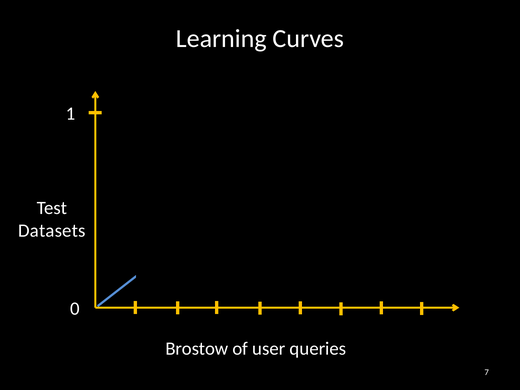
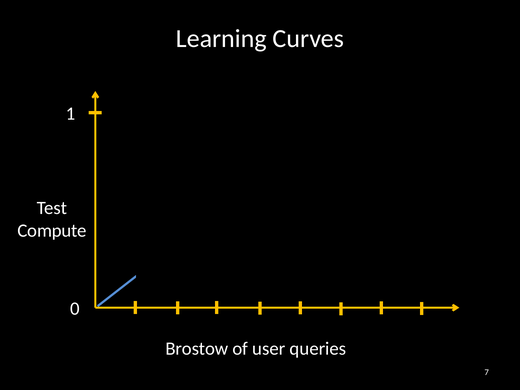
Datasets: Datasets -> Compute (52, 231)
